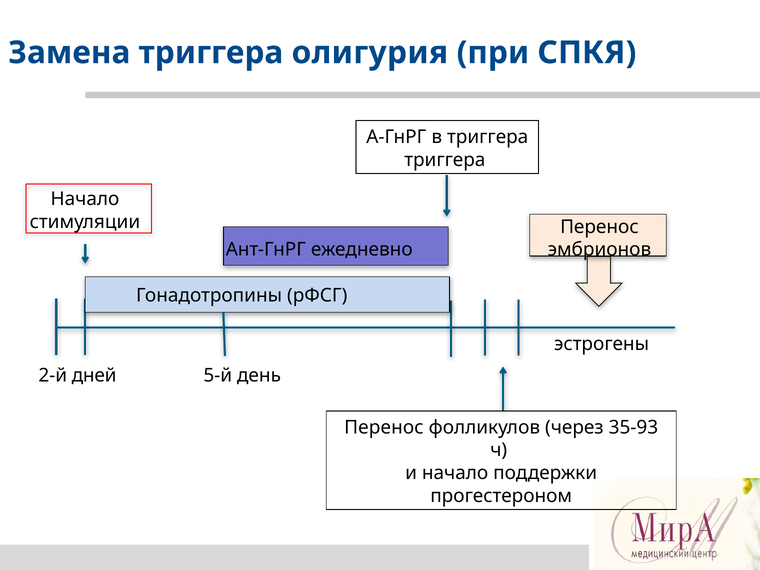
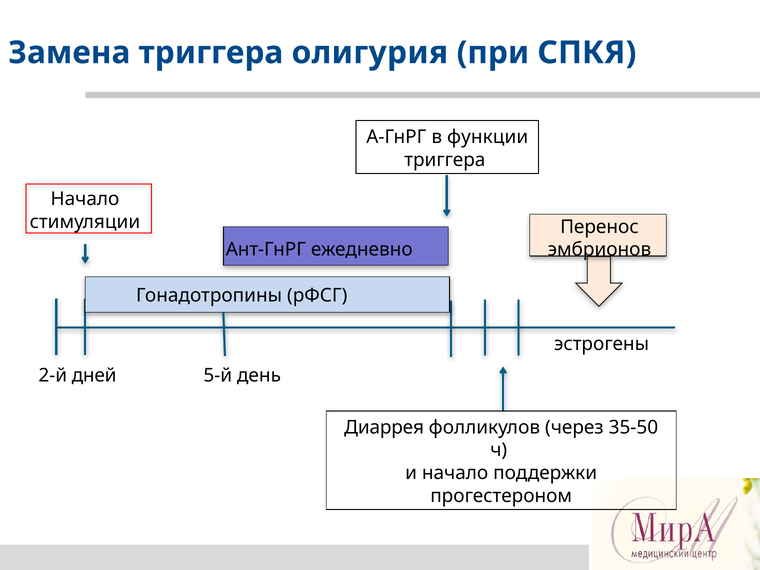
в триггера: триггера -> функции (488, 137)
Перенос: Перенос -> Диаррея (384, 427)
35-93: 35-93 -> 35-50 (633, 427)
